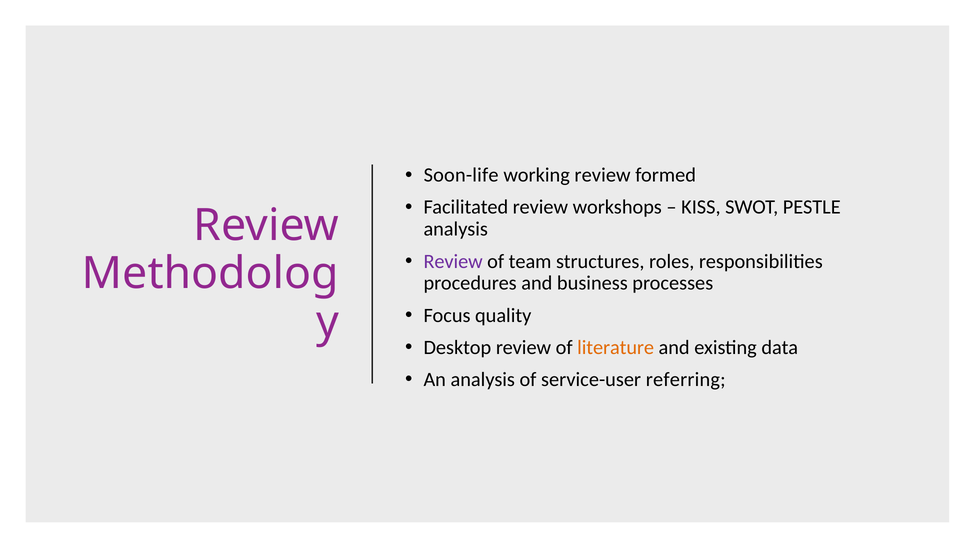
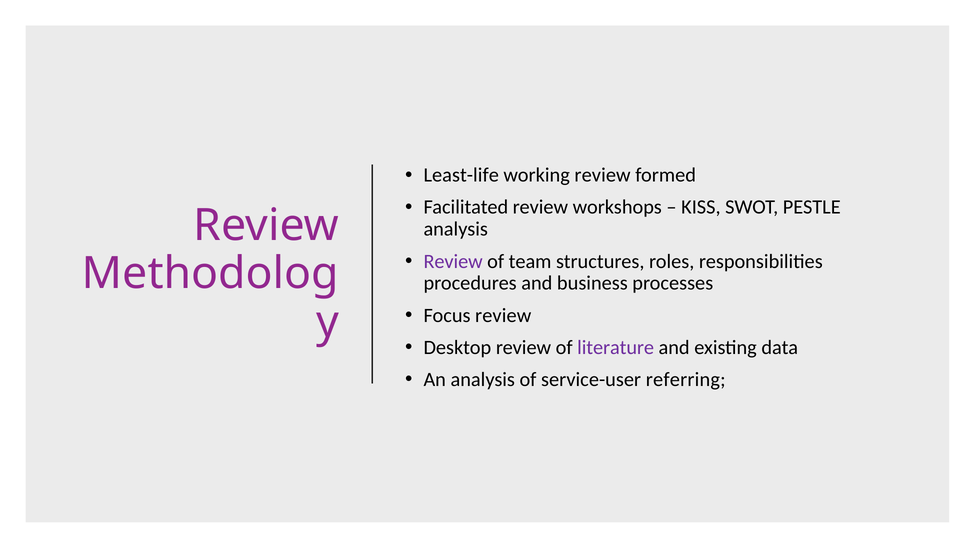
Soon-life: Soon-life -> Least-life (461, 175)
Focus quality: quality -> review (503, 316)
literature colour: orange -> purple (616, 348)
